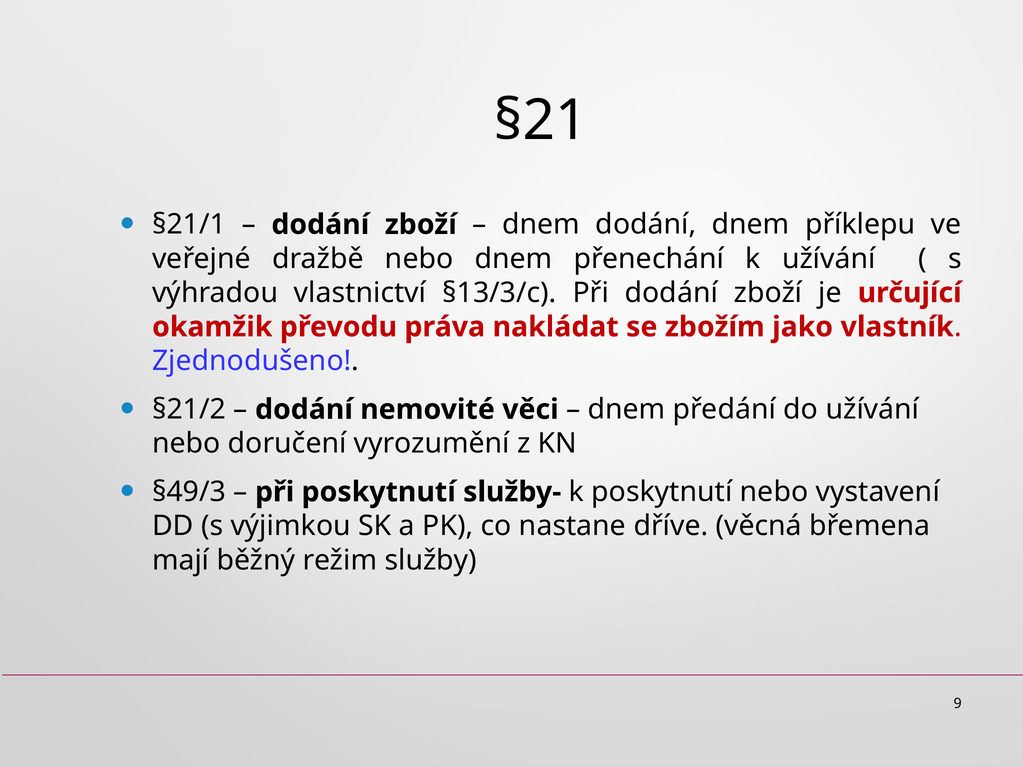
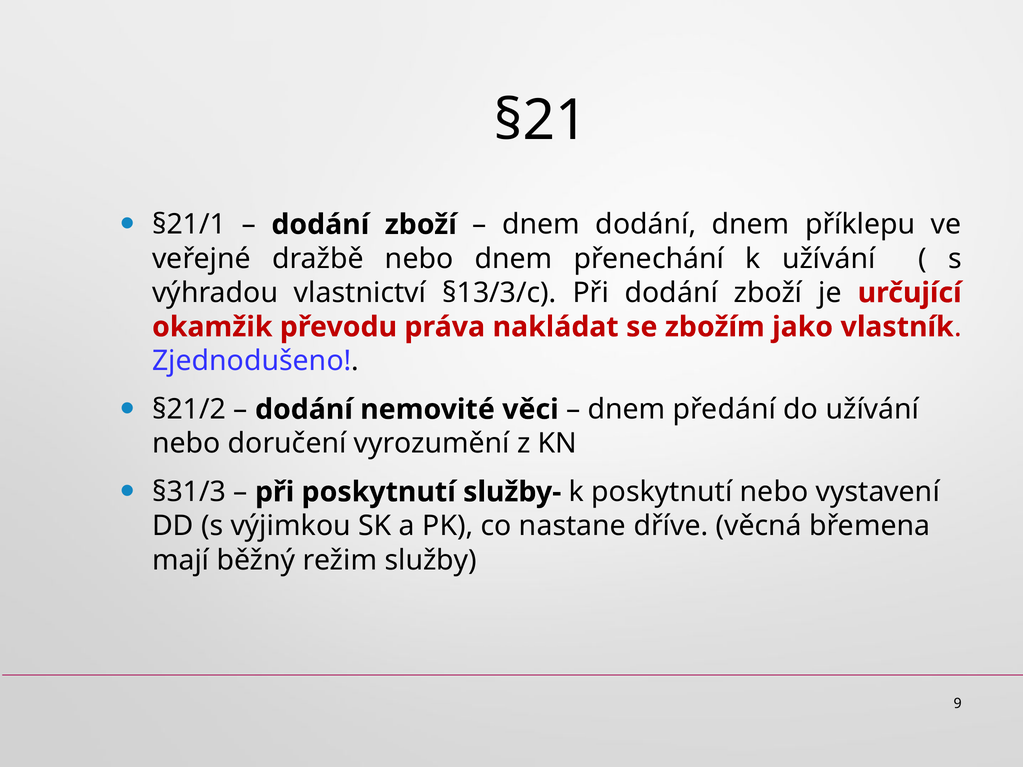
§49/3: §49/3 -> §31/3 (189, 492)
